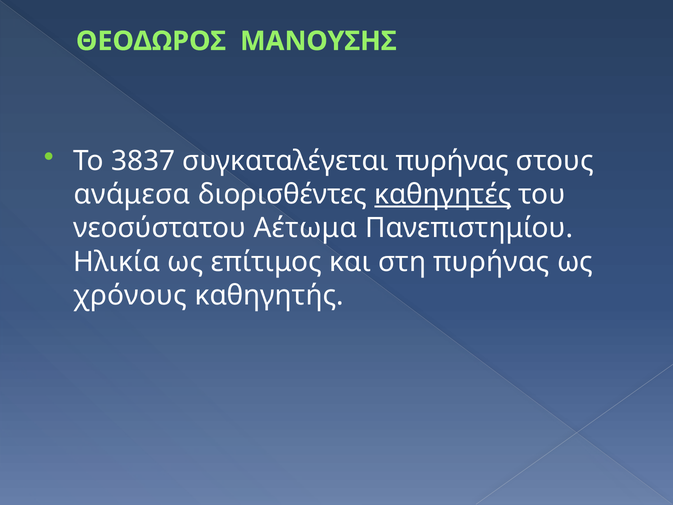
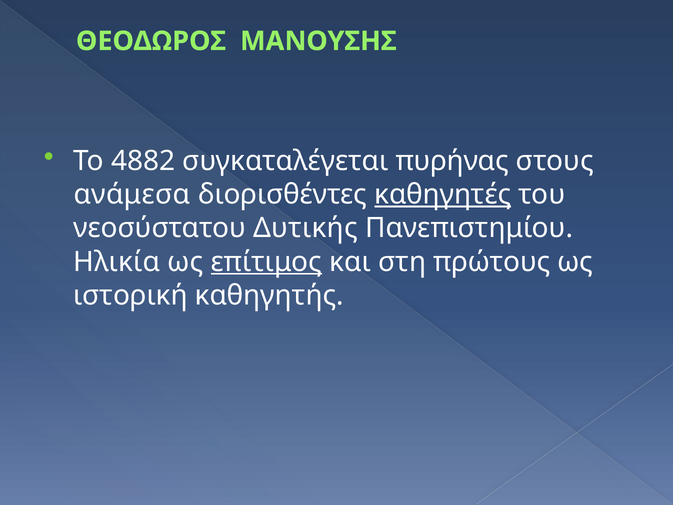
3837: 3837 -> 4882 (143, 161)
Αέτωμα: Αέτωμα -> Δυτικής (305, 228)
επίτιμος underline: none -> present (266, 262)
στη πυρήνας: πυρήνας -> πρώτους (492, 262)
χρόνους: χρόνους -> ιστορική (130, 295)
